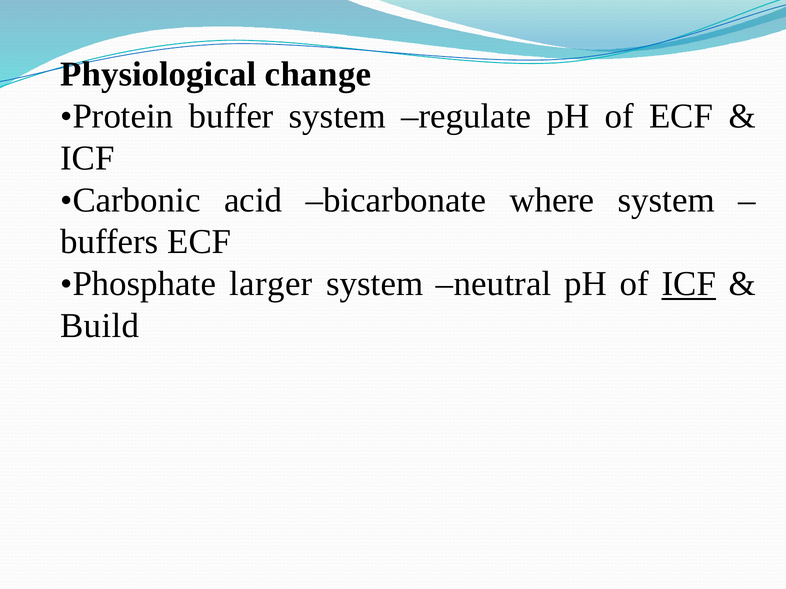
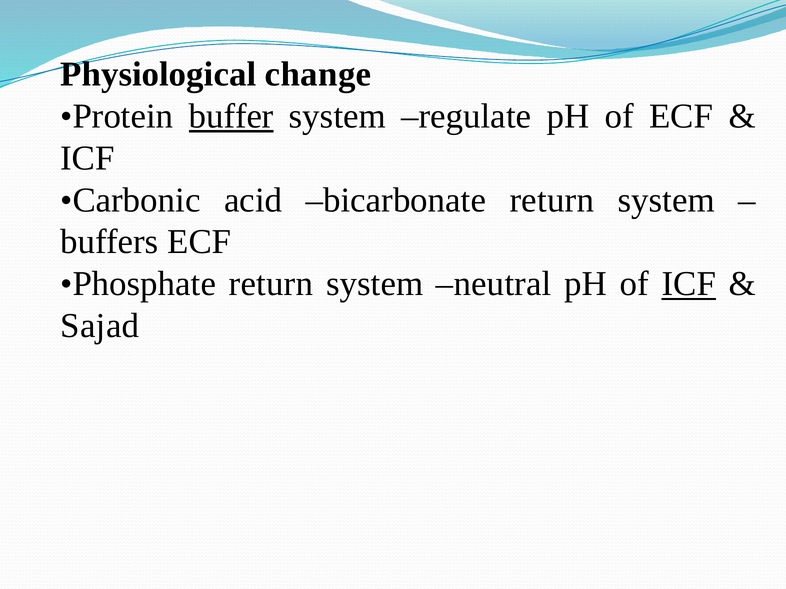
buffer underline: none -> present (231, 116)
bicarbonate where: where -> return (552, 200)
Phosphate larger: larger -> return (271, 284)
Build: Build -> Sajad (100, 326)
